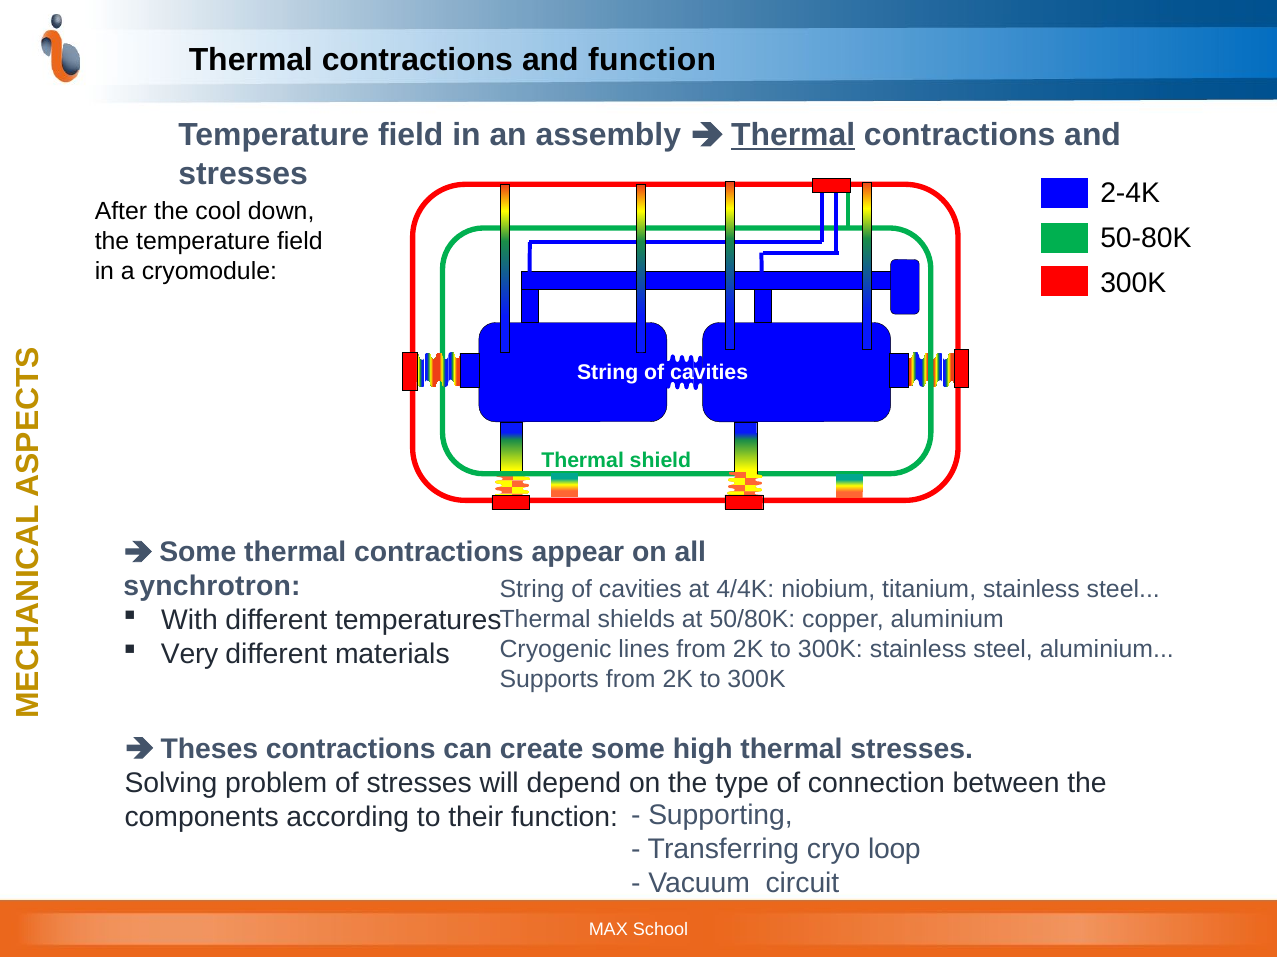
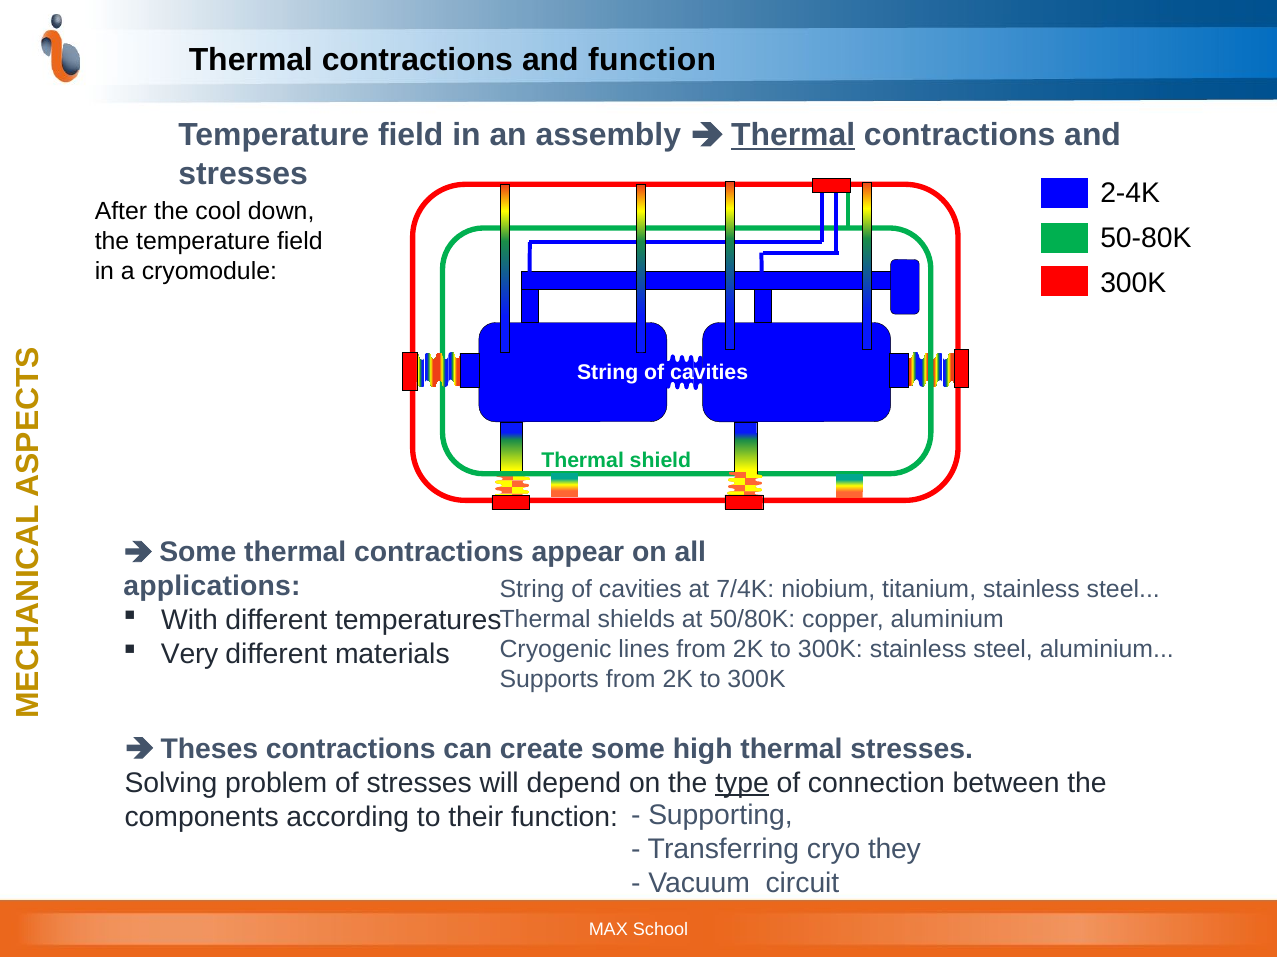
synchrotron: synchrotron -> applications (212, 587)
4/4K: 4/4K -> 7/4K (745, 590)
type underline: none -> present (742, 783)
loop: loop -> they (894, 850)
